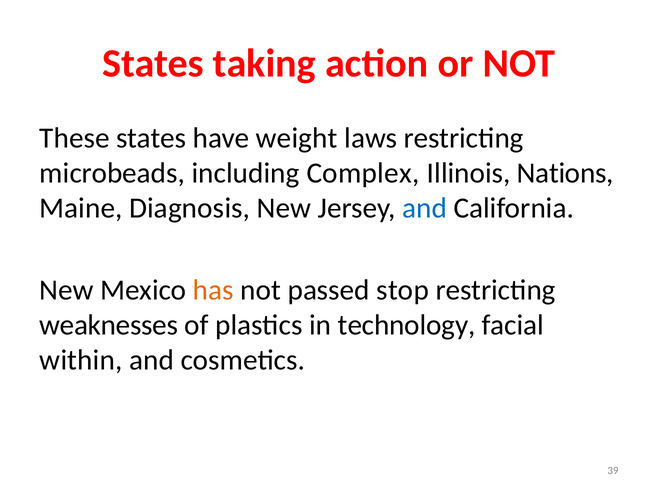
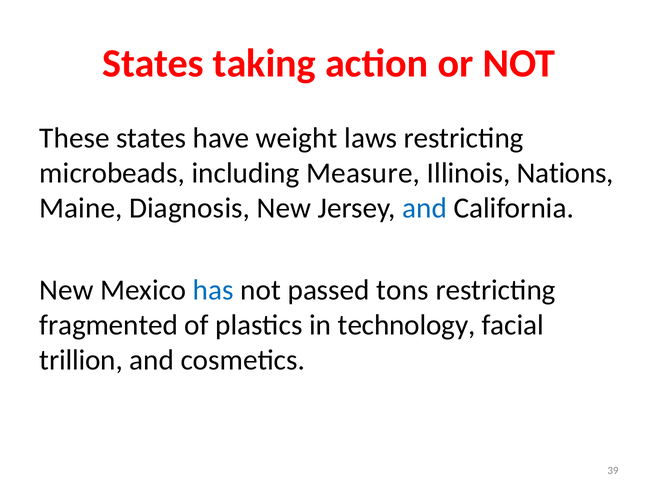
Complex: Complex -> Measure (363, 173)
has colour: orange -> blue (213, 290)
stop: stop -> tons (403, 290)
weaknesses: weaknesses -> fragmented (109, 325)
within: within -> trillion (81, 360)
